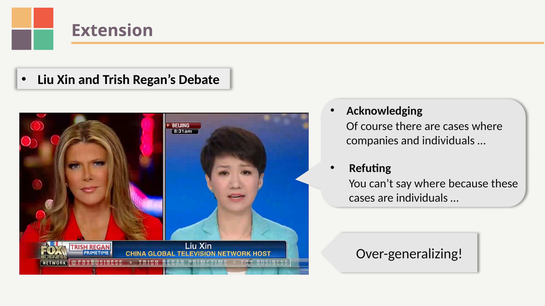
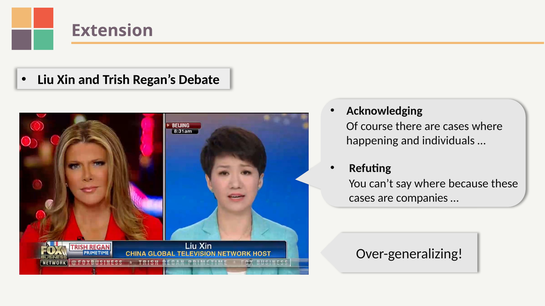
companies: companies -> happening (372, 141)
are individuals: individuals -> companies (422, 198)
